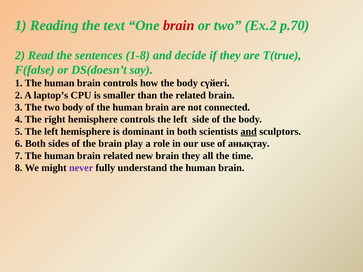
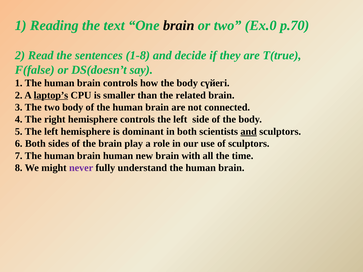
brain colour: red -> black (179, 25)
Ex.2: Ex.2 -> Ex.0 (261, 25)
laptop’s underline: none -> present (51, 95)
of анықтау: анықтау -> sculptors (249, 144)
brain related: related -> human (118, 156)
brain they: they -> with (191, 156)
